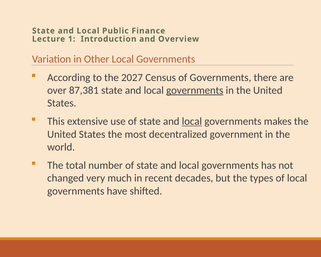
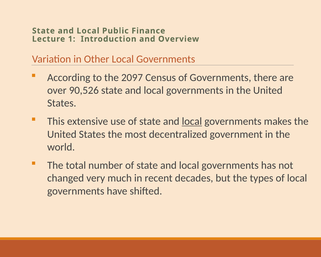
2027: 2027 -> 2097 (132, 77)
87,381: 87,381 -> 90,526 (84, 90)
governments underline: present -> none (195, 90)
